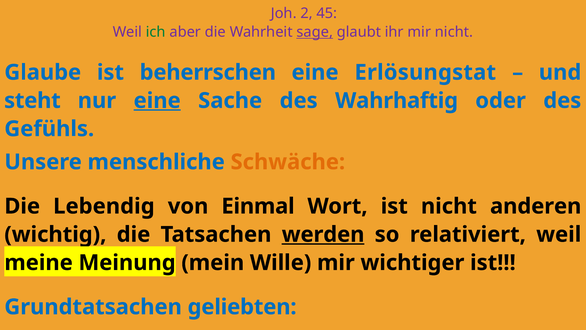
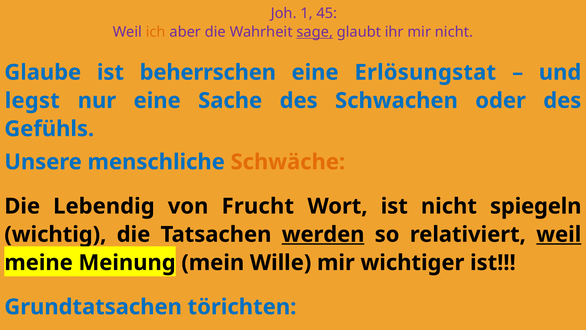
2: 2 -> 1 (307, 13)
ich colour: green -> orange (156, 32)
steht: steht -> legst (32, 101)
eine underline: present -> none (157, 101)
Wahrhaftig: Wahrhaftig -> Schwachen (396, 101)
Einmal: Einmal -> Frucht (258, 206)
anderen: anderen -> spiegeln (536, 206)
weil underline: none -> present (559, 234)
geliebten: geliebten -> törichten (242, 307)
